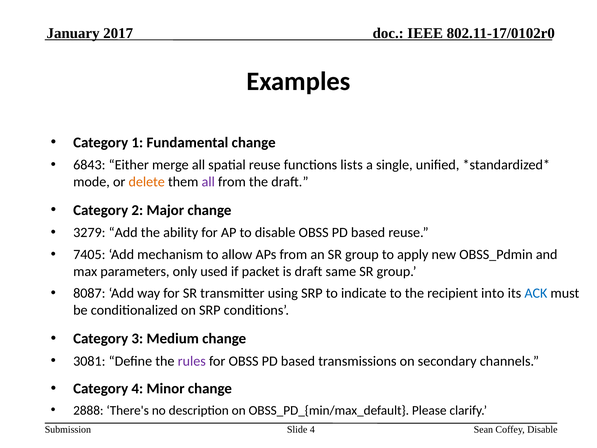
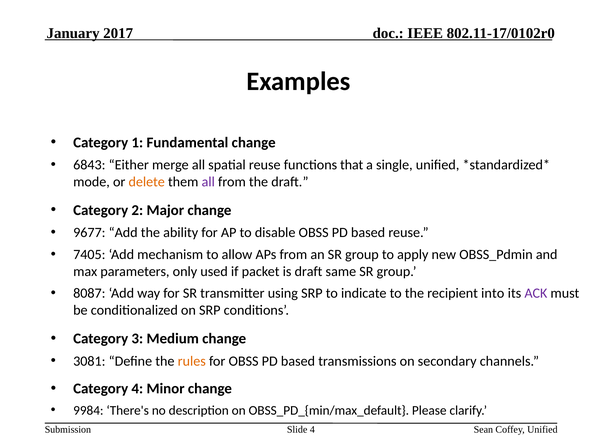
lists: lists -> that (352, 165)
3279: 3279 -> 9677 (89, 232)
ACK colour: blue -> purple (536, 293)
rules colour: purple -> orange (192, 361)
2888: 2888 -> 9984 (88, 410)
Coffey Disable: Disable -> Unified (542, 429)
